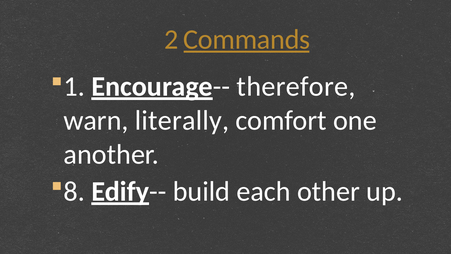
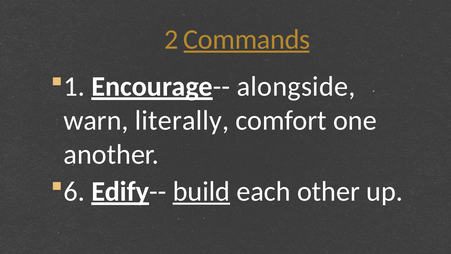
therefore: therefore -> alongside (296, 87)
8: 8 -> 6 (74, 191)
build underline: none -> present (201, 191)
